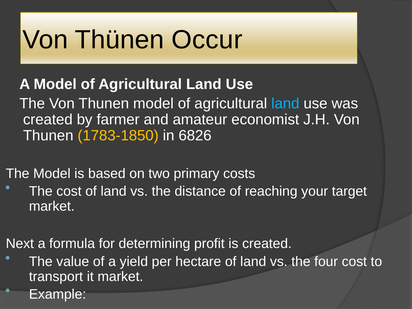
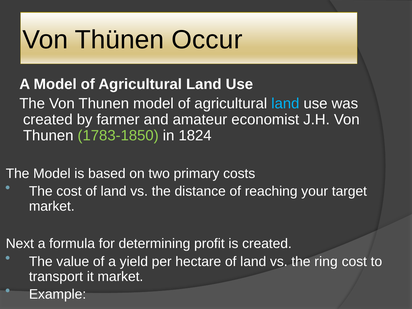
1783-1850 colour: yellow -> light green (118, 136)
6826: 6826 -> 1824 (195, 136)
four: four -> ring (326, 262)
